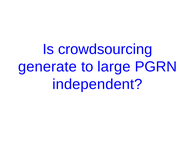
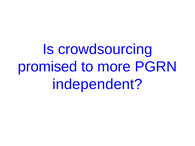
generate: generate -> promised (48, 67)
large: large -> more (114, 67)
